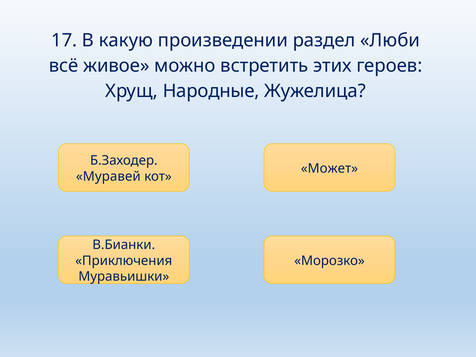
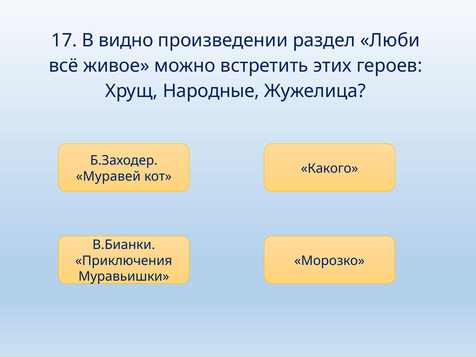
какую: какую -> видно (126, 40)
Может: Может -> Какого (330, 168)
